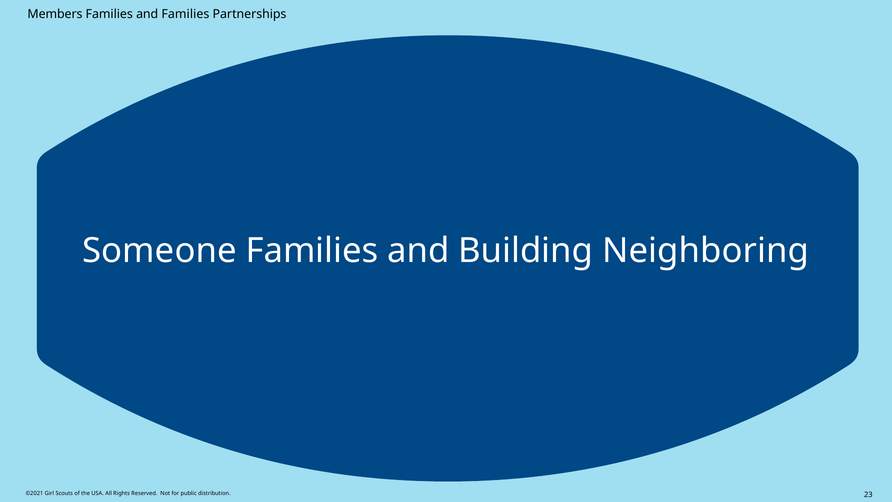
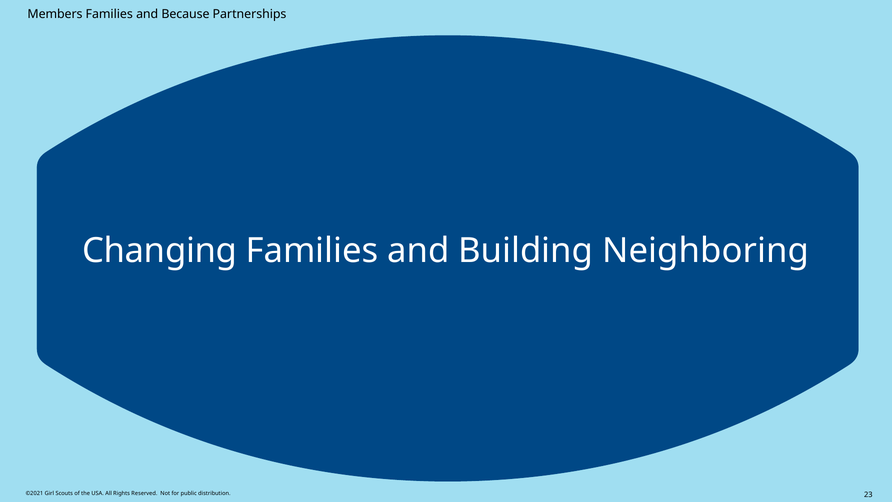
and Families: Families -> Because (185, 14)
Someone: Someone -> Changing (160, 251)
